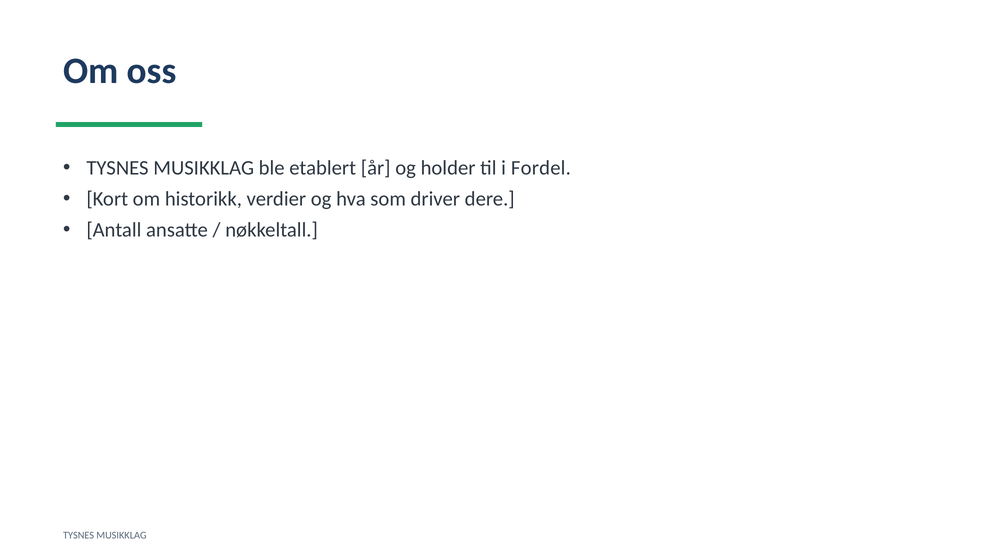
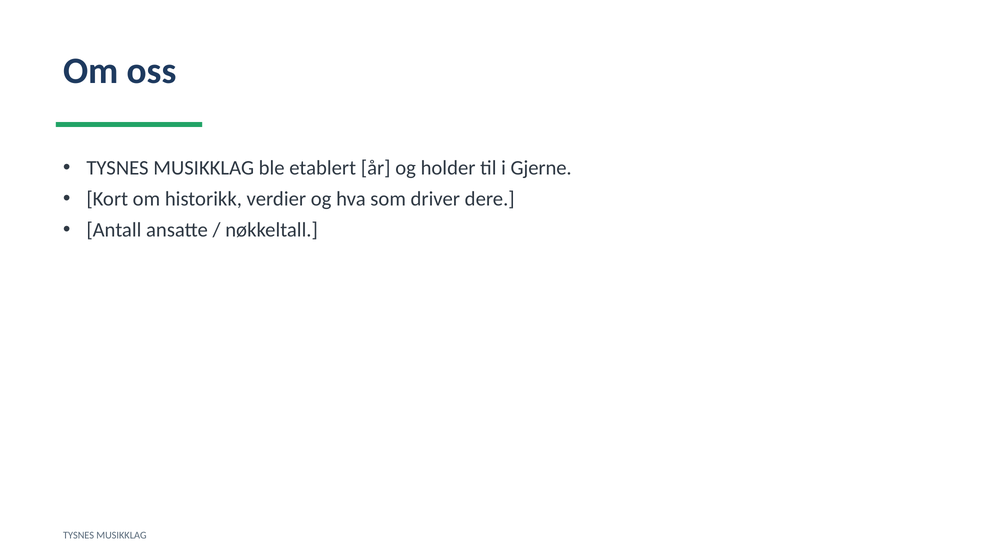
Fordel: Fordel -> Gjerne (541, 168)
